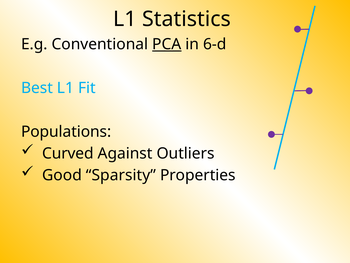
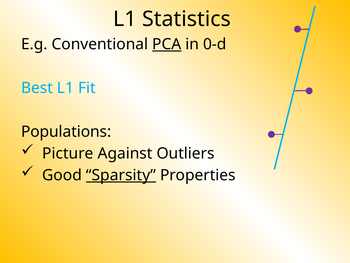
6-d: 6-d -> 0-d (215, 44)
Curved: Curved -> Picture (68, 153)
Sparsity underline: none -> present (121, 175)
